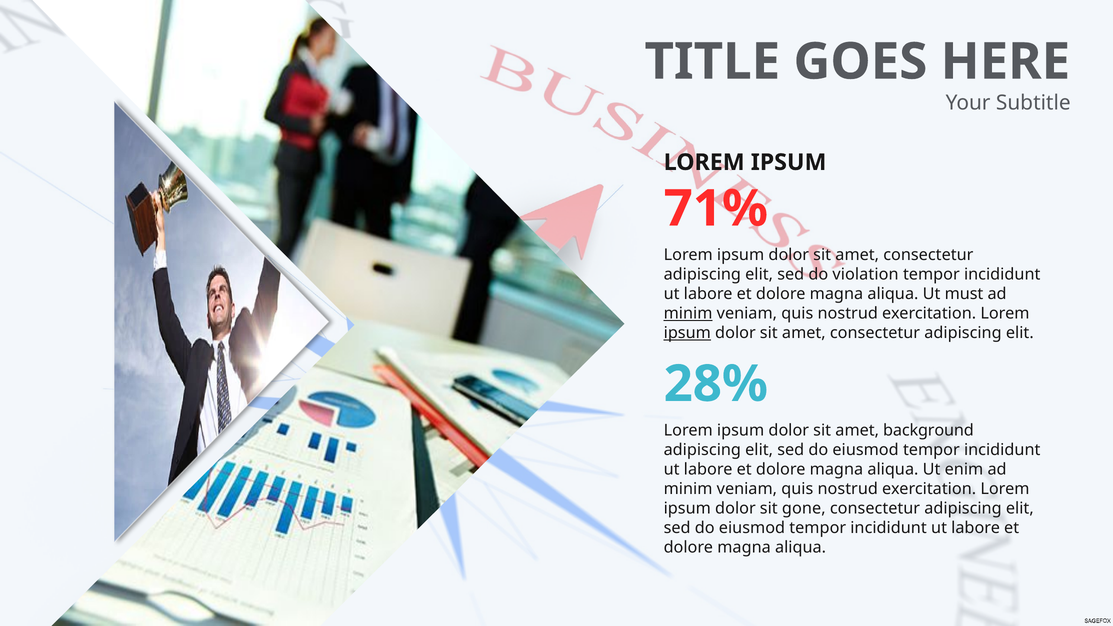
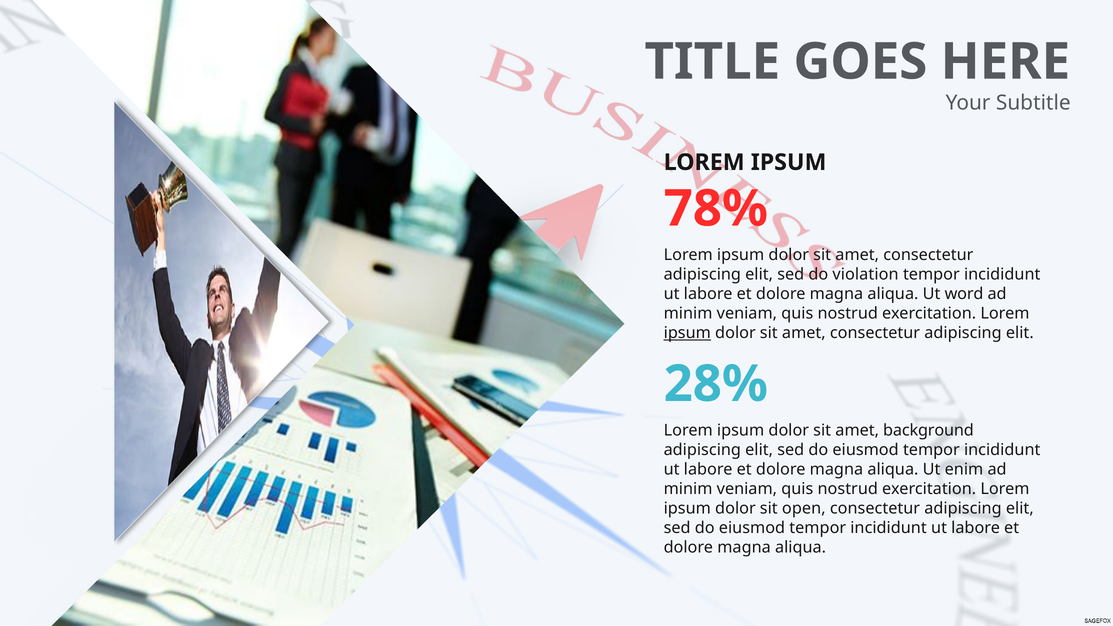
71%: 71% -> 78% (716, 209)
must: must -> word (964, 294)
minim underline: present -> none (688, 313)
gone: gone -> open (804, 508)
